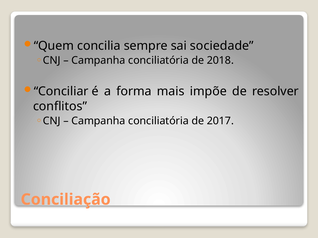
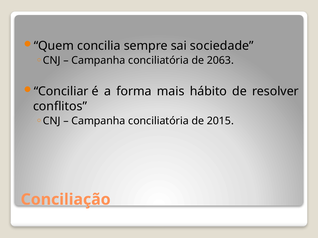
2018: 2018 -> 2063 (220, 61)
impõe: impõe -> hábito (208, 92)
2017: 2017 -> 2015 (220, 121)
